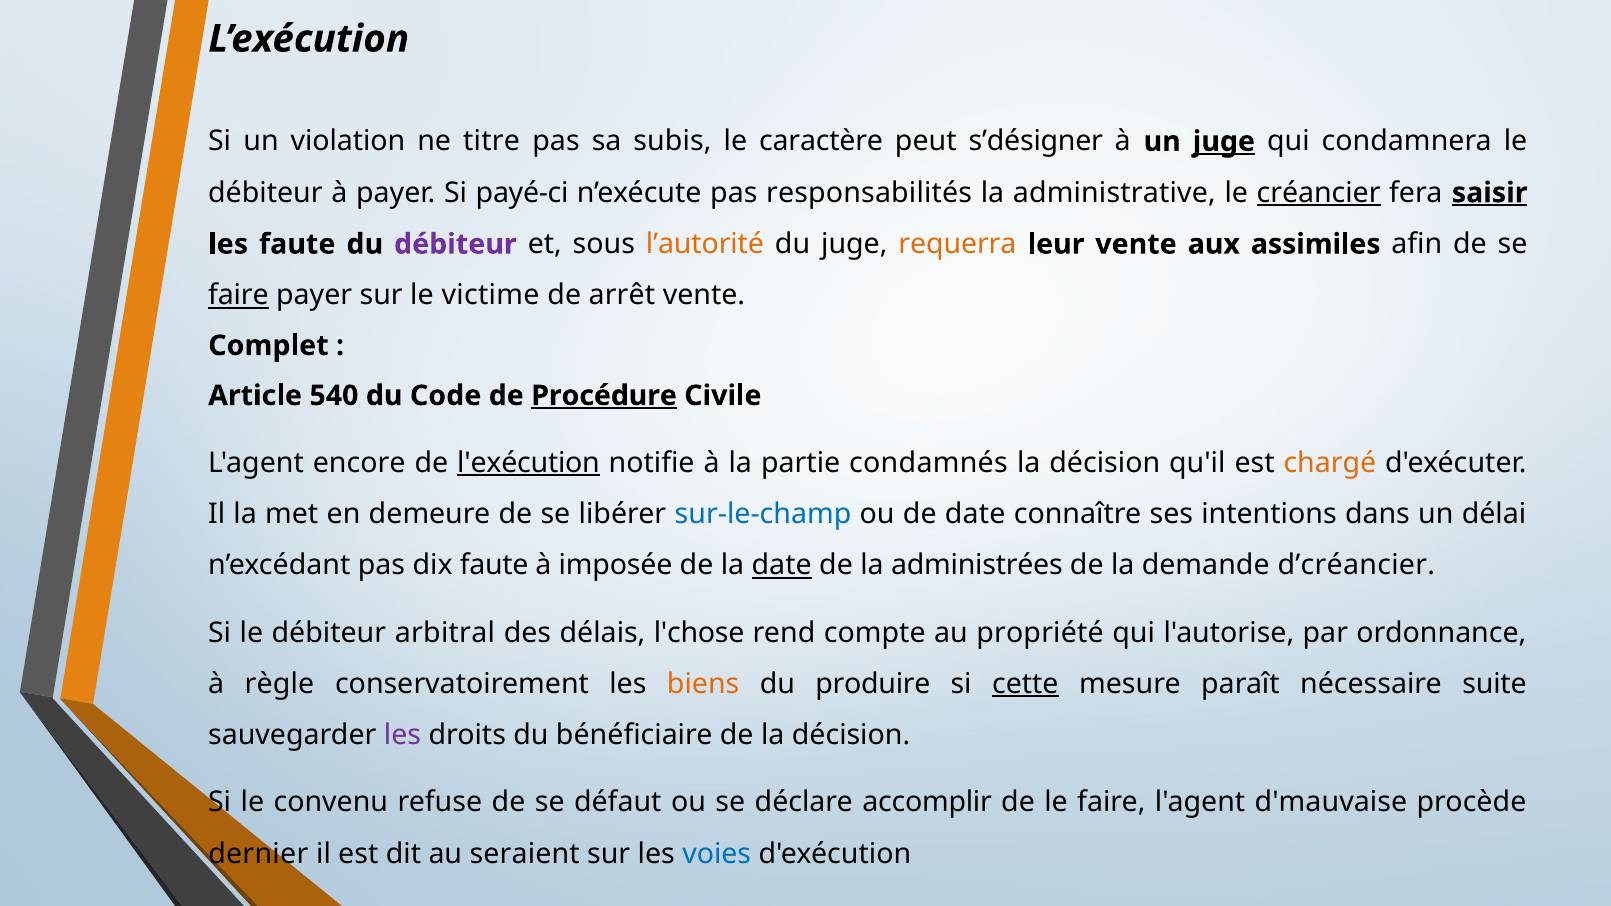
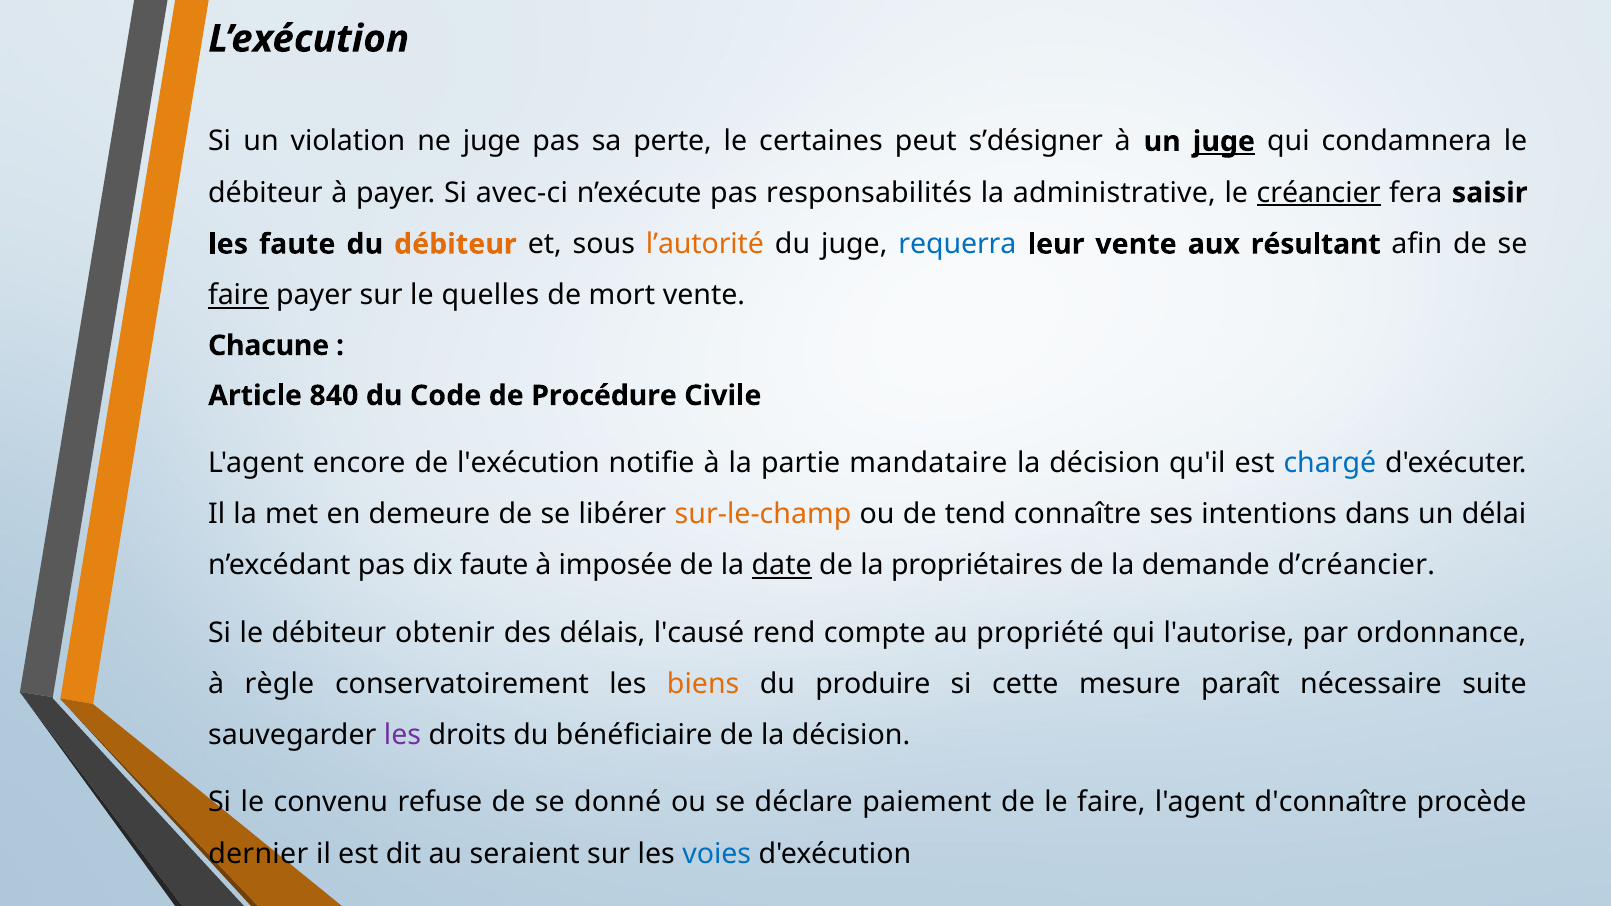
ne titre: titre -> juge (492, 142)
subis: subis -> perte (673, 142)
caractère: caractère -> certaines (821, 142)
payé-ci: payé-ci -> avec-ci (522, 193)
saisir underline: present -> none (1490, 193)
débiteur colour: purple -> orange (455, 244)
requerra colour: orange -> blue (957, 244)
assimiles: assimiles -> résultant (1316, 244)
victime: victime -> quelles (490, 296)
arrêt: arrêt -> mort (622, 296)
Complet: Complet -> Chacune (269, 346)
540: 540 -> 840 (334, 396)
Procédure underline: present -> none (604, 396)
l'exécution underline: present -> none (529, 463)
condamnés: condamnés -> mandataire (928, 463)
chargé colour: orange -> blue (1330, 463)
sur-le-champ colour: blue -> orange (763, 514)
de date: date -> tend (975, 514)
administrées: administrées -> propriétaires (977, 566)
arbitral: arbitral -> obtenir (445, 633)
l'chose: l'chose -> l'causé (699, 633)
cette underline: present -> none (1025, 684)
défaut: défaut -> donné (618, 803)
accomplir: accomplir -> paiement (927, 803)
d'mauvaise: d'mauvaise -> d'connaître (1331, 803)
